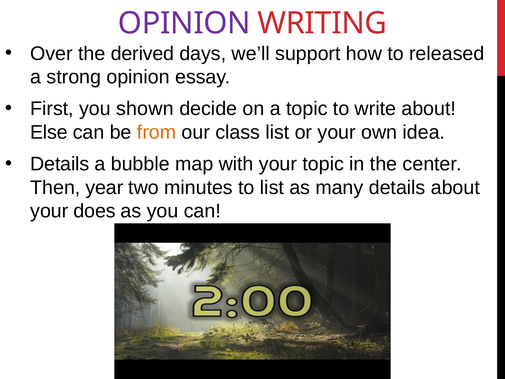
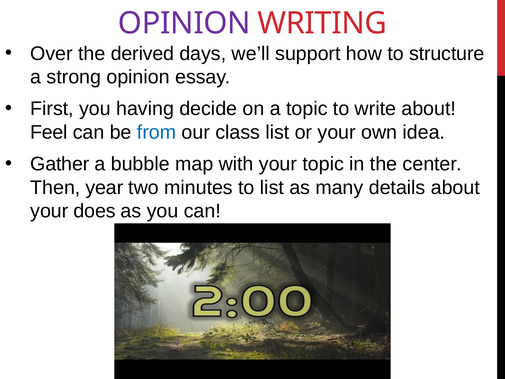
released: released -> structure (447, 54)
shown: shown -> having (145, 109)
Else: Else -> Feel (49, 132)
from colour: orange -> blue (157, 132)
Details: Details -> Gather (60, 164)
